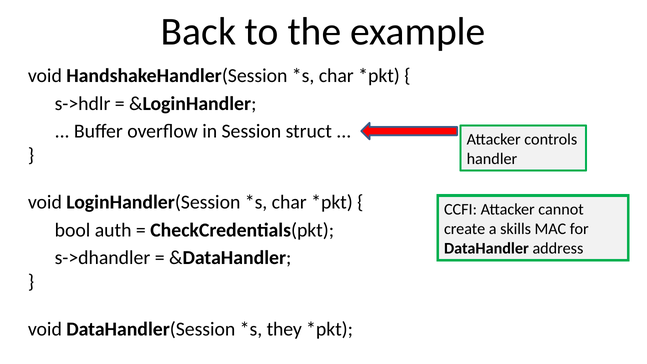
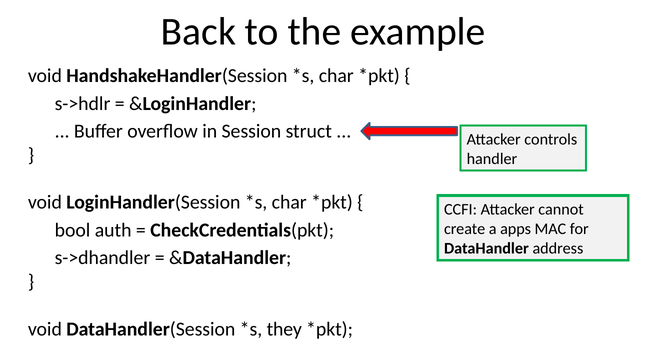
skills: skills -> apps (516, 229)
